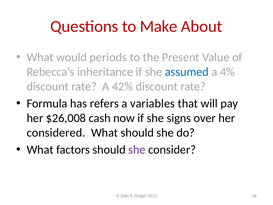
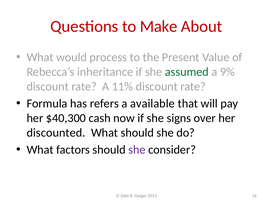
periods: periods -> process (108, 57)
assumed colour: blue -> green (187, 72)
4%: 4% -> 9% (227, 72)
42%: 42% -> 11% (122, 86)
variables: variables -> available (152, 103)
$26,008: $26,008 -> $40,300 (66, 118)
considered: considered -> discounted (56, 133)
